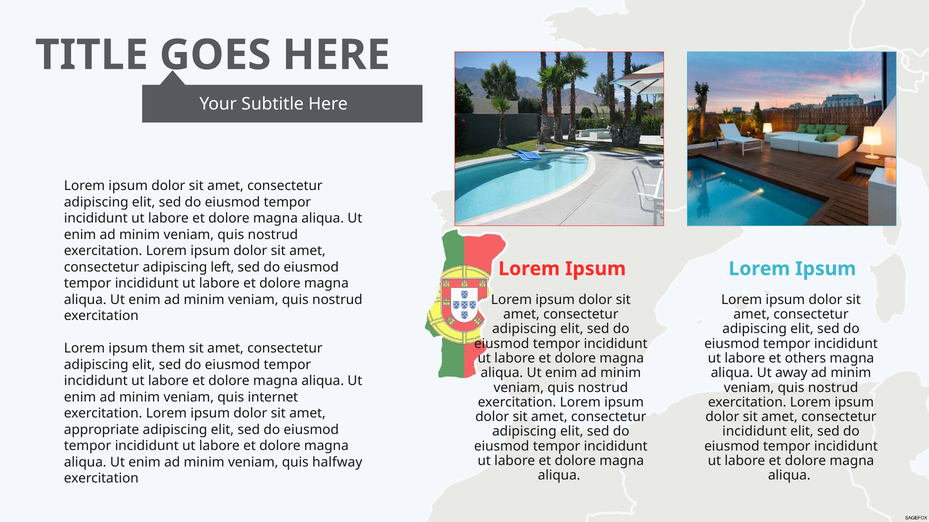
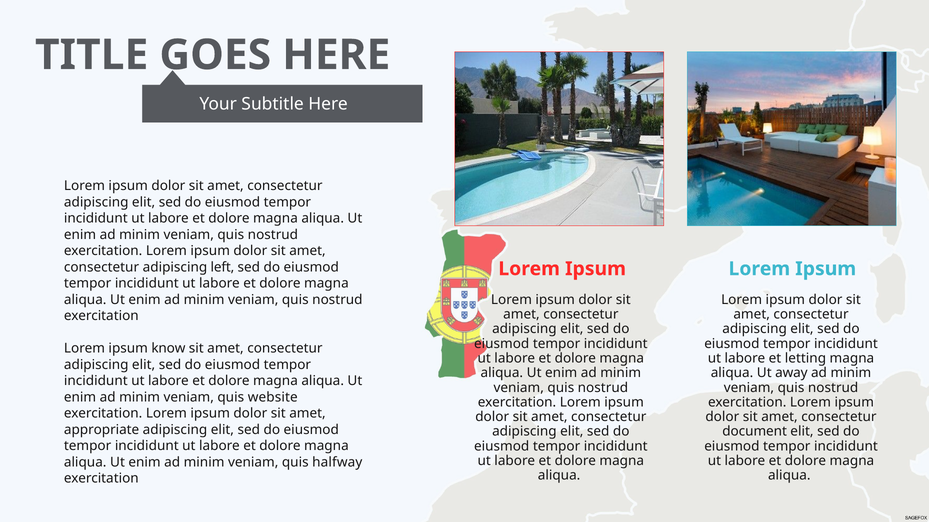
them: them -> know (168, 349)
others: others -> letting (805, 359)
internet: internet -> website (273, 398)
incididunt: incididunt -> document (755, 432)
